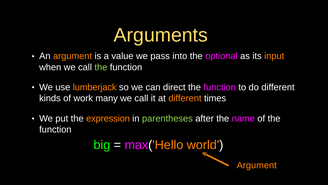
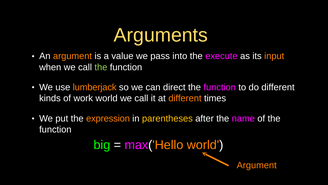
optional: optional -> execute (221, 56)
work many: many -> world (107, 98)
parentheses colour: light green -> yellow (167, 118)
